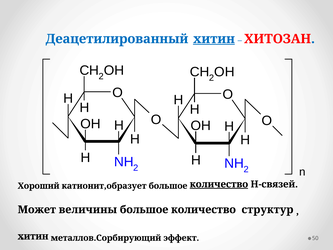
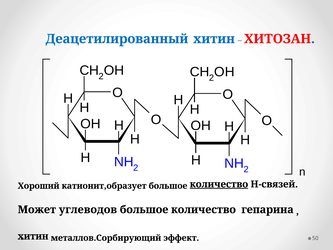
хитин underline: present -> none (214, 39)
величины: величины -> углеводов (88, 209)
структур: структур -> гепарина (268, 209)
